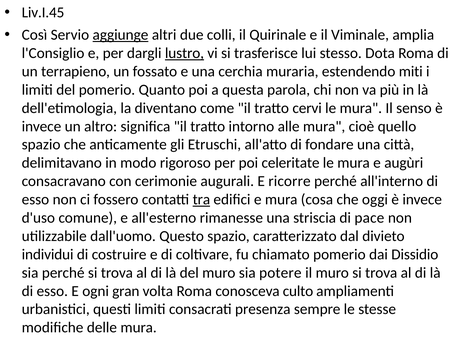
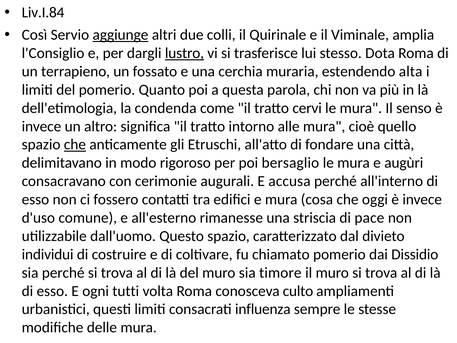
Liv.I.45: Liv.I.45 -> Liv.I.84 (43, 12)
miti: miti -> alta (411, 71)
diventano: diventano -> condenda (166, 108)
che underline: none -> present (75, 145)
celeritate: celeritate -> bersaglio (290, 163)
ricorre: ricorre -> accusa (289, 181)
tra underline: present -> none (201, 199)
potere: potere -> timore (280, 272)
gran: gran -> tutti (126, 291)
presenza: presenza -> influenza (263, 309)
